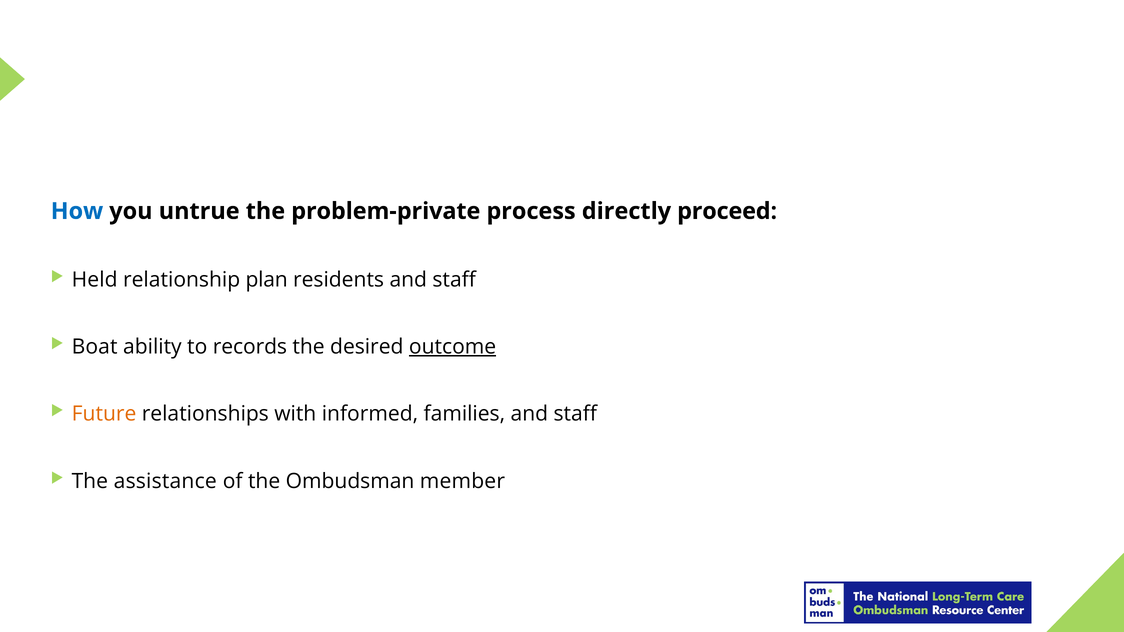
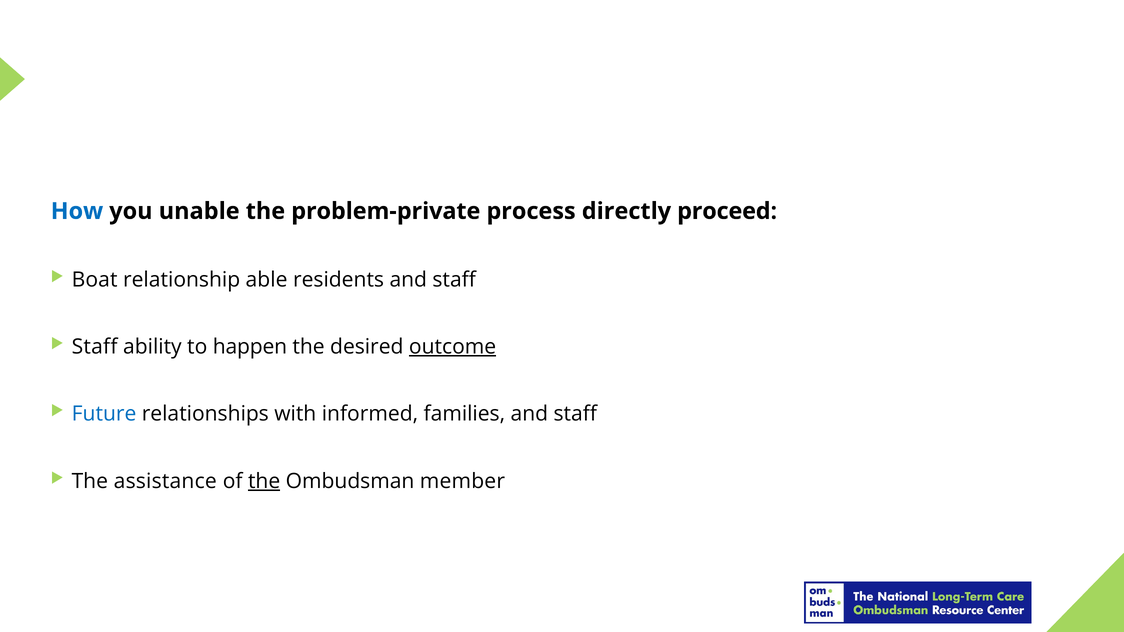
untrue: untrue -> unable (199, 211)
Held: Held -> Boat (95, 280)
plan: plan -> able (267, 280)
Boat: Boat -> Staff (95, 347)
records: records -> happen (250, 347)
Future colour: orange -> blue (104, 414)
the underline: none -> present (264, 481)
